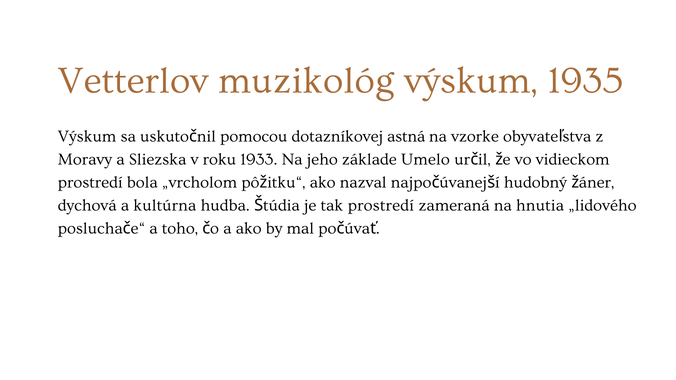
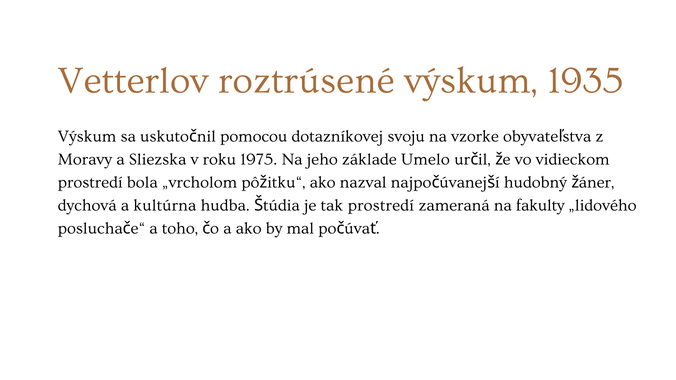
muzikológ: muzikológ -> roztrúsené (306, 80)
astná: astná -> svoju (406, 136)
1933: 1933 -> 1975 (259, 159)
hnutia: hnutia -> fakulty (540, 205)
